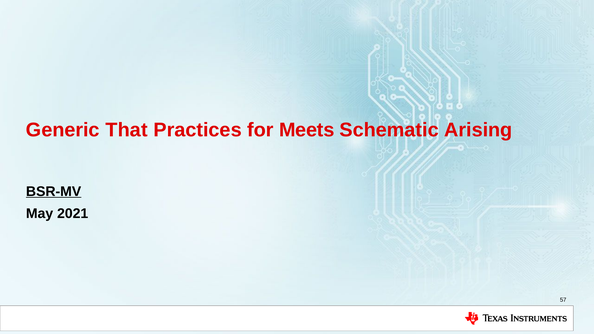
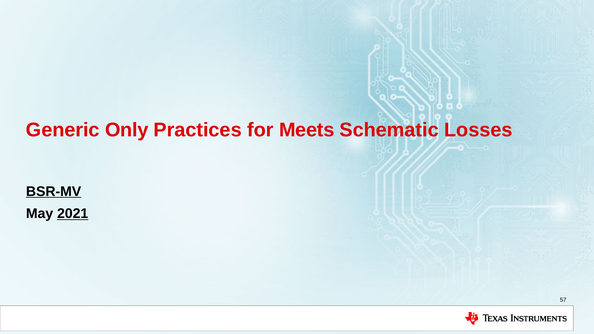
That: That -> Only (127, 130)
Arising: Arising -> Losses (478, 130)
2021 underline: none -> present (73, 214)
